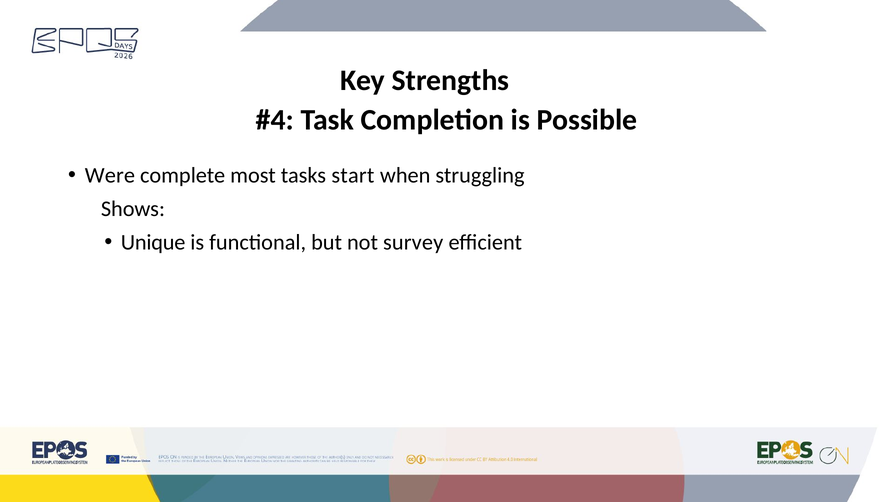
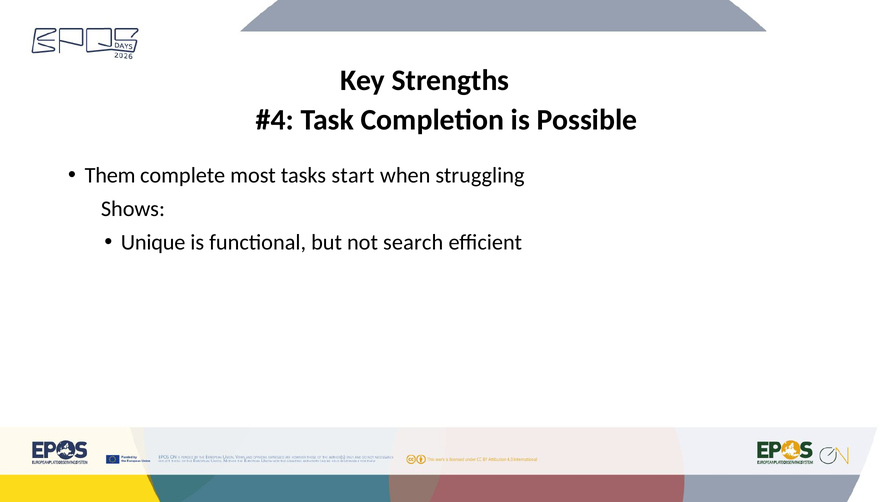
Were: Were -> Them (110, 175)
survey: survey -> search (413, 242)
